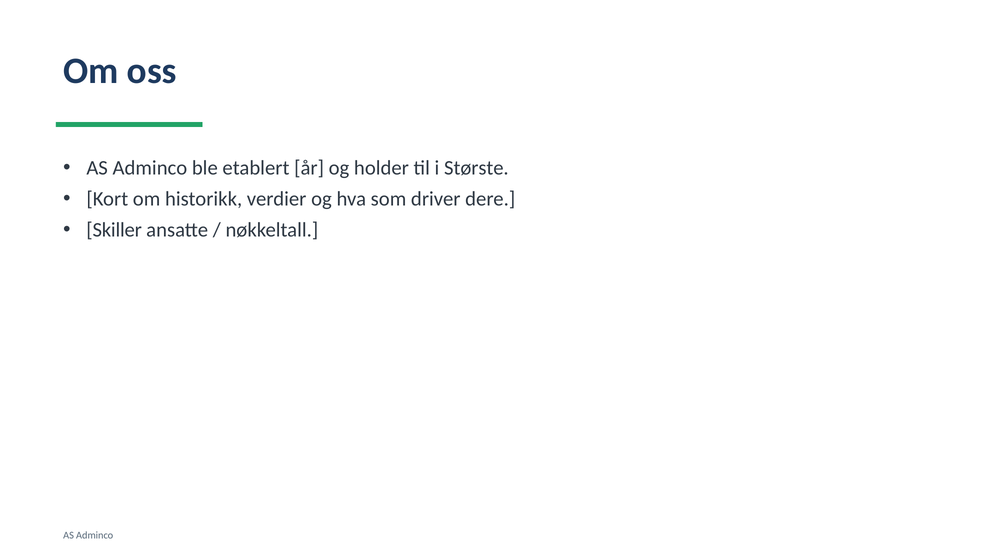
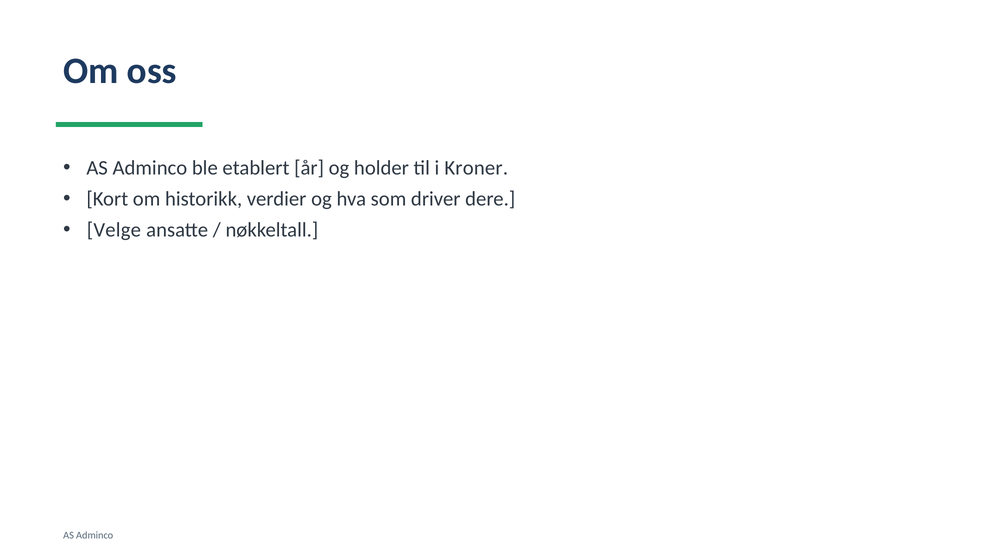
Største: Største -> Kroner (476, 168)
Skiller: Skiller -> Velge (114, 230)
